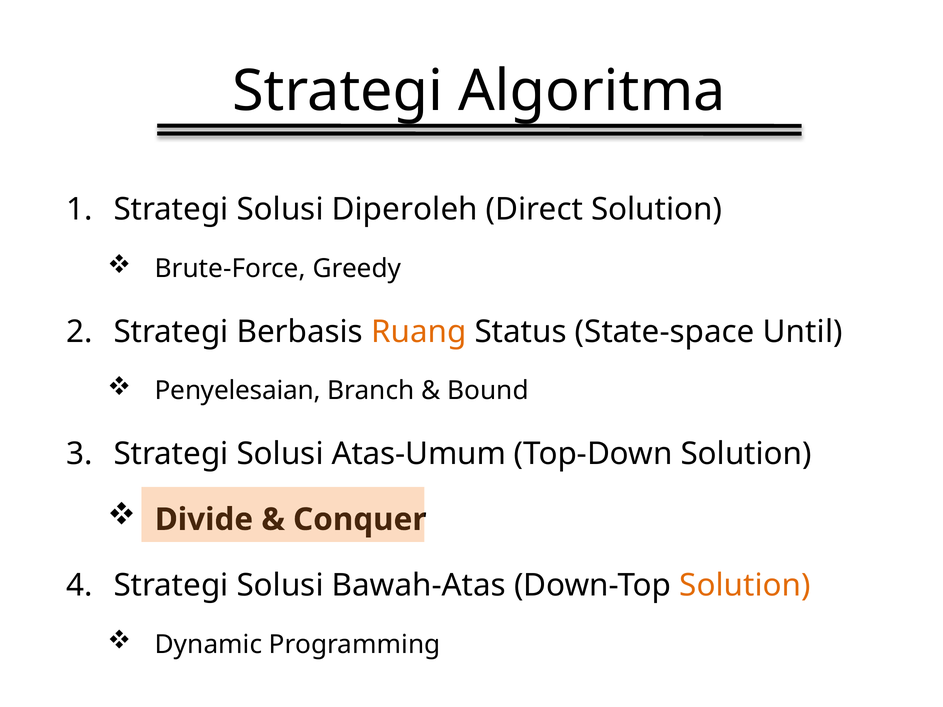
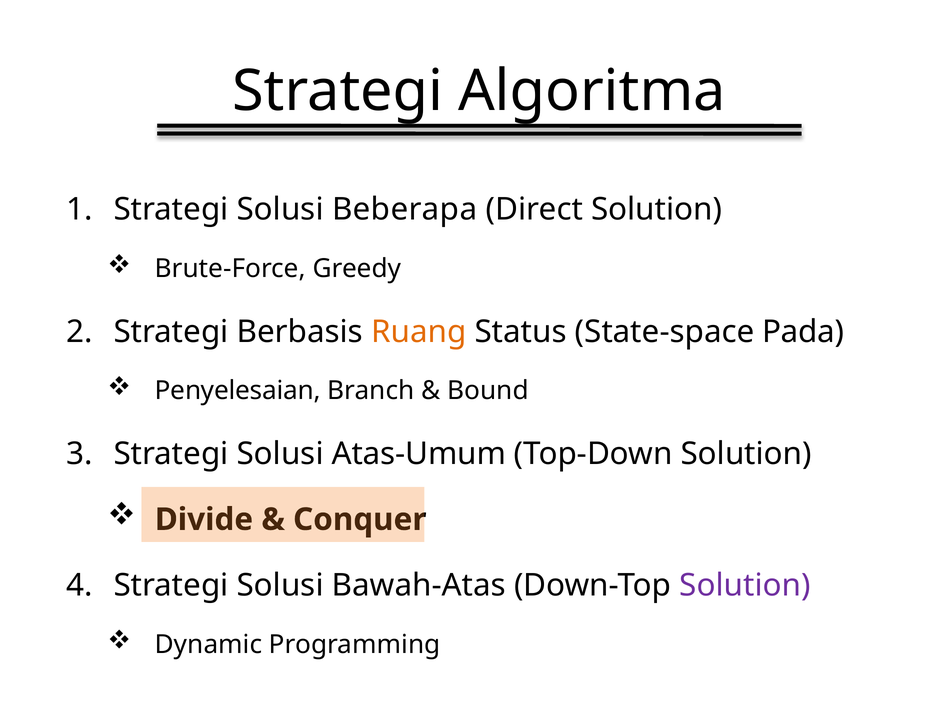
Diperoleh: Diperoleh -> Beberapa (405, 210)
Until: Until -> Pada (803, 332)
Solution colour: orange -> purple (745, 585)
